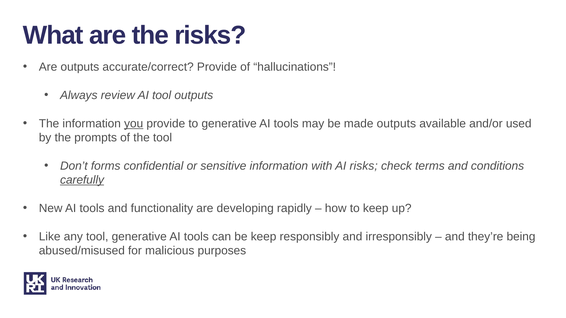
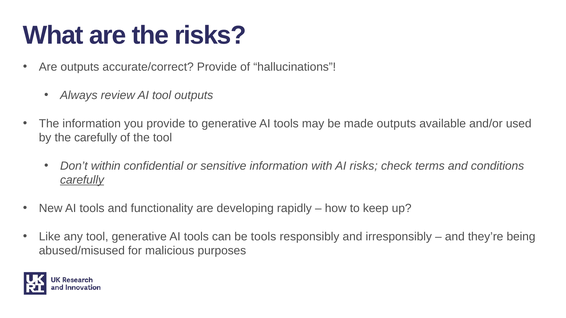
you underline: present -> none (134, 124)
the prompts: prompts -> carefully (96, 138)
forms: forms -> within (106, 166)
be keep: keep -> tools (263, 237)
